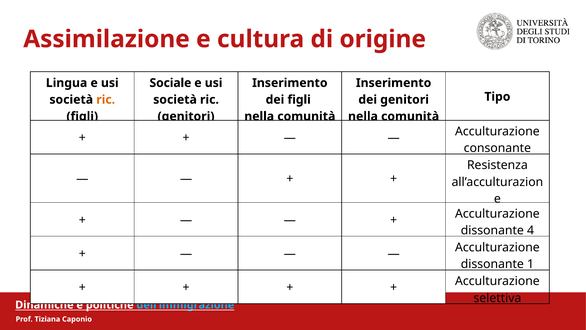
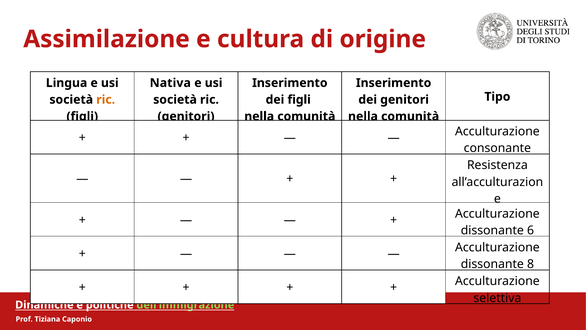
Sociale: Sociale -> Nativa (170, 83)
4: 4 -> 6 (531, 230)
1: 1 -> 8 (531, 264)
dell’immigrazione colour: light blue -> light green (185, 305)
